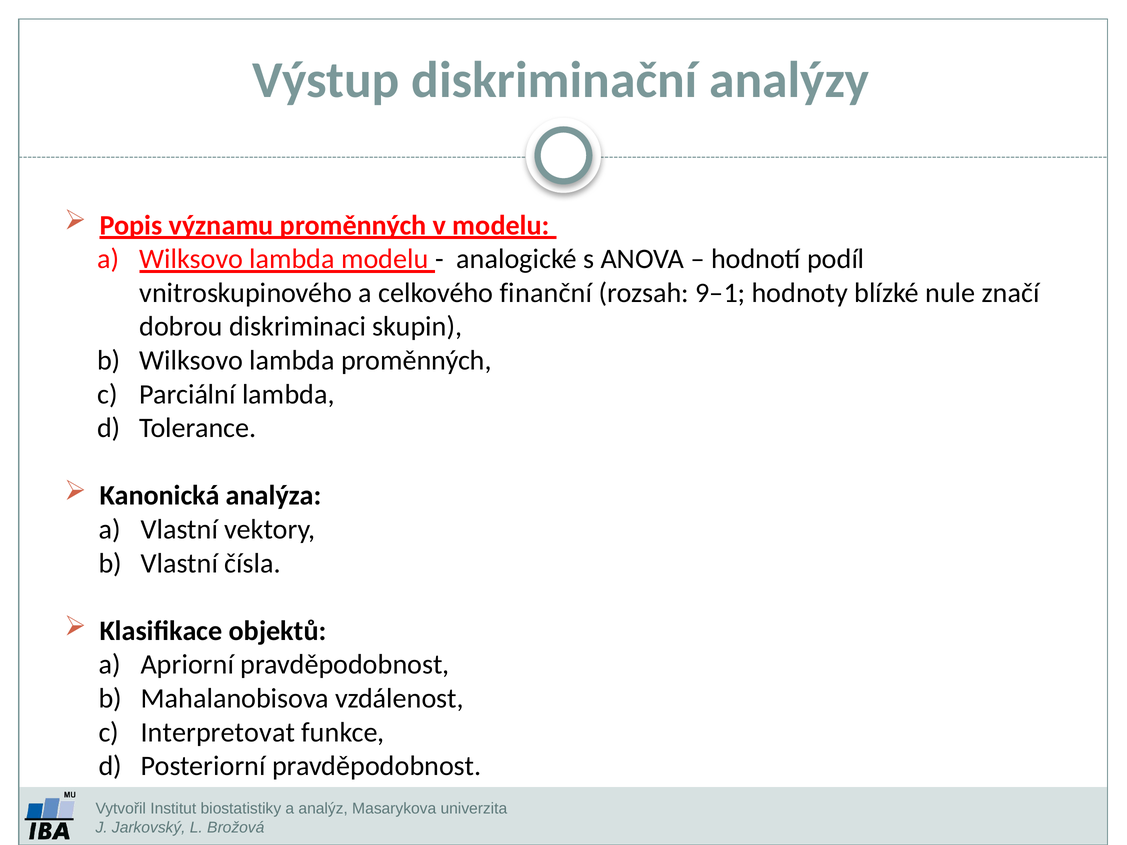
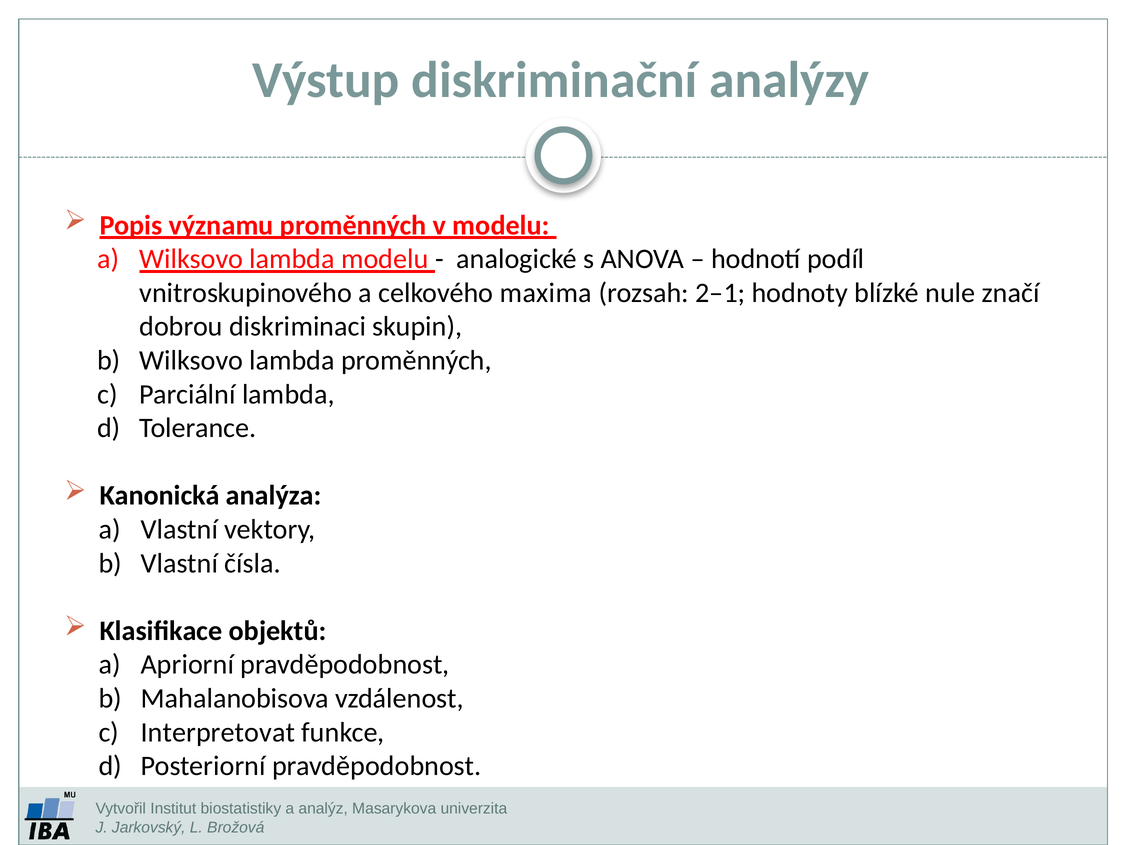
finanční: finanční -> maxima (546, 293)
9–1: 9–1 -> 2–1 (720, 293)
